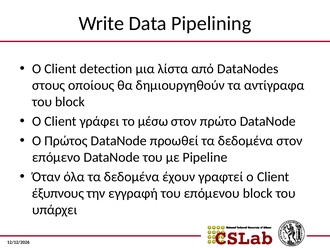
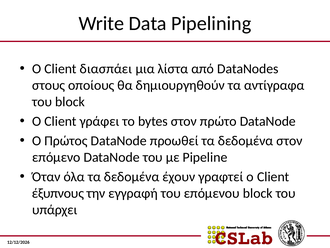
detection: detection -> διασπάει (106, 69)
μέσω: μέσω -> bytes (153, 121)
